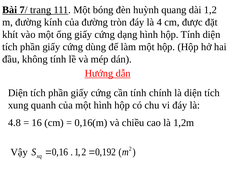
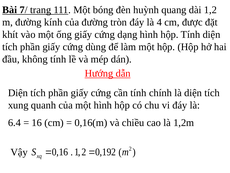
4.8: 4.8 -> 6.4 (14, 122)
